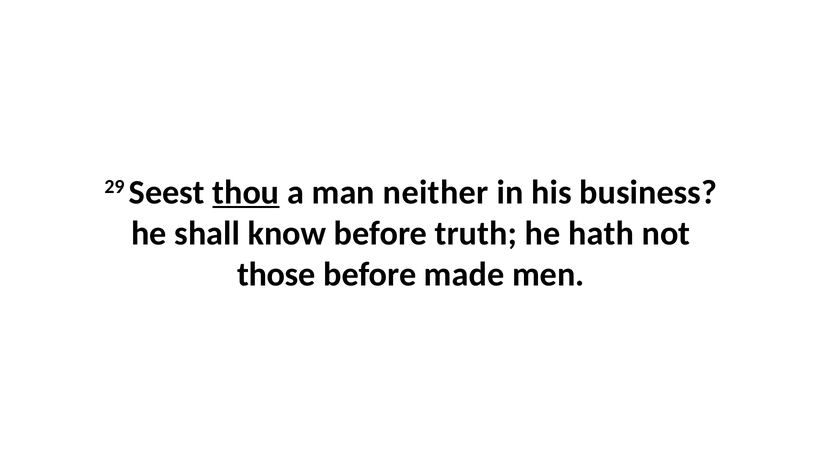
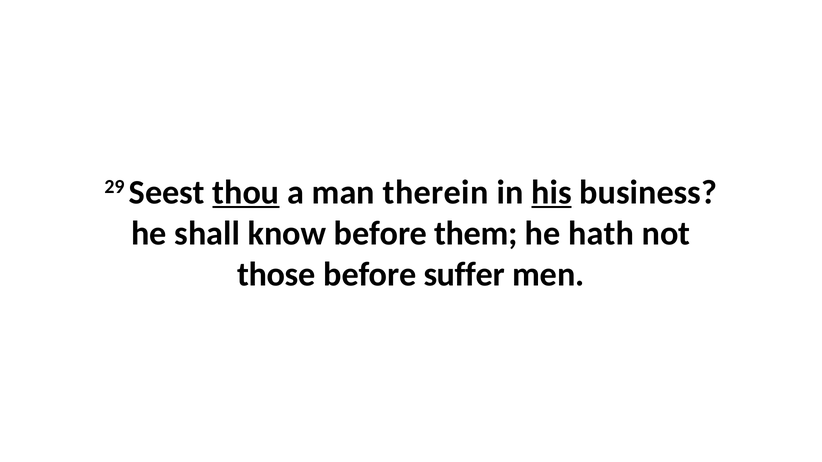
neither: neither -> therein (436, 192)
his underline: none -> present (551, 192)
truth: truth -> them (476, 234)
made: made -> suffer (464, 275)
